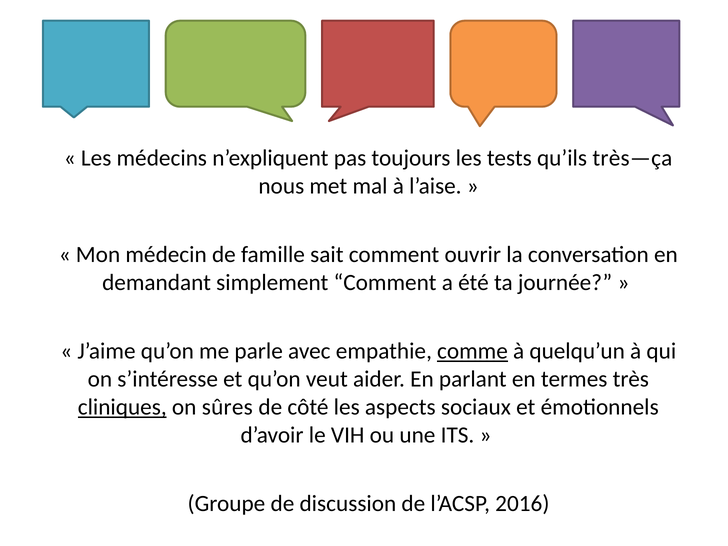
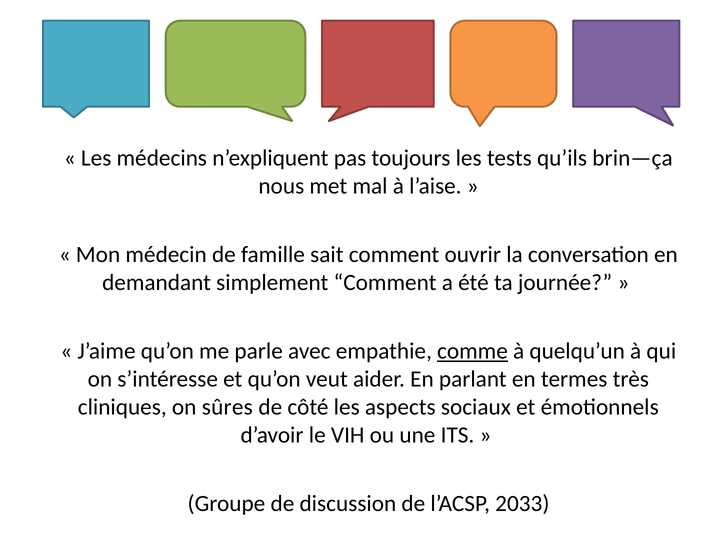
très—ça: très—ça -> brin—ça (632, 158)
cliniques underline: present -> none (122, 407)
2016: 2016 -> 2033 (522, 504)
